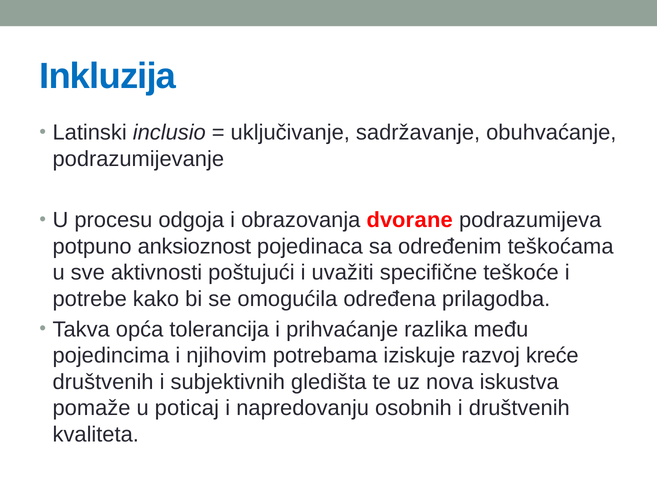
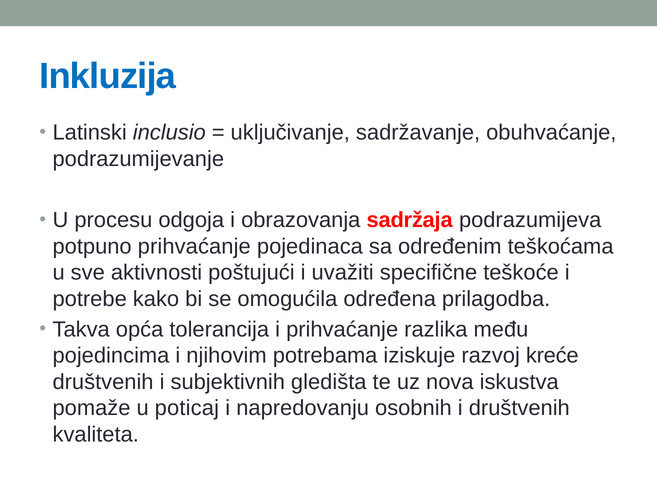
dvorane: dvorane -> sadržaja (410, 221)
potpuno anksioznost: anksioznost -> prihvaćanje (194, 247)
